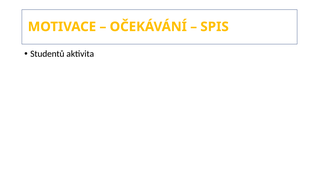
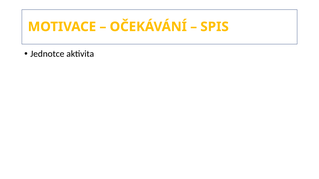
Studentů: Studentů -> Jednotce (47, 54)
